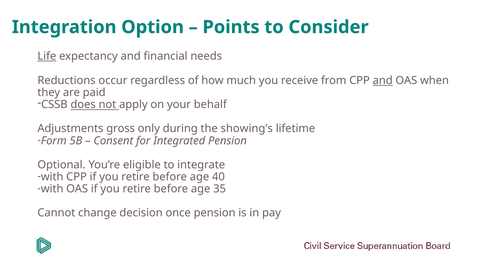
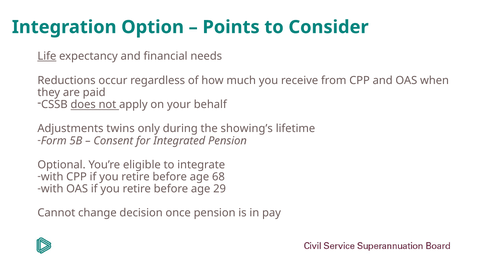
and underline: present -> none (383, 80)
gross: gross -> twins (121, 129)
40: 40 -> 68 (218, 177)
35: 35 -> 29 (220, 189)
